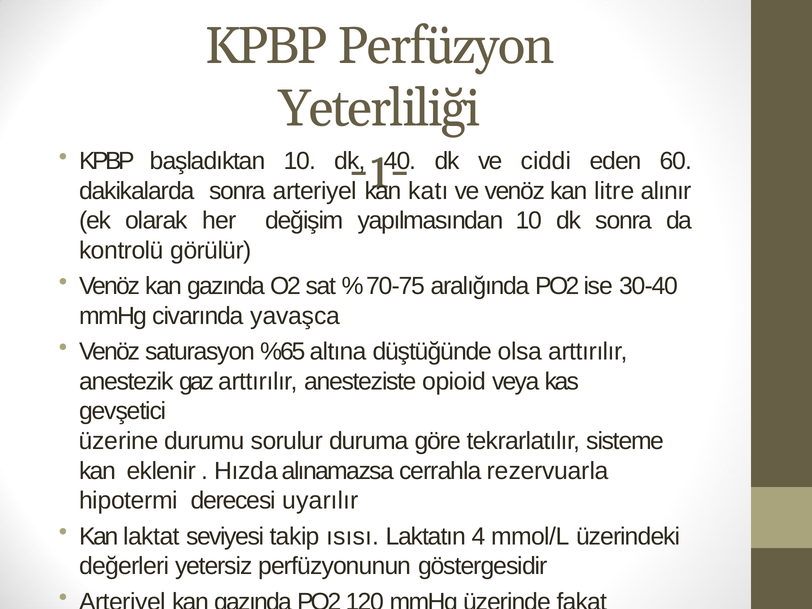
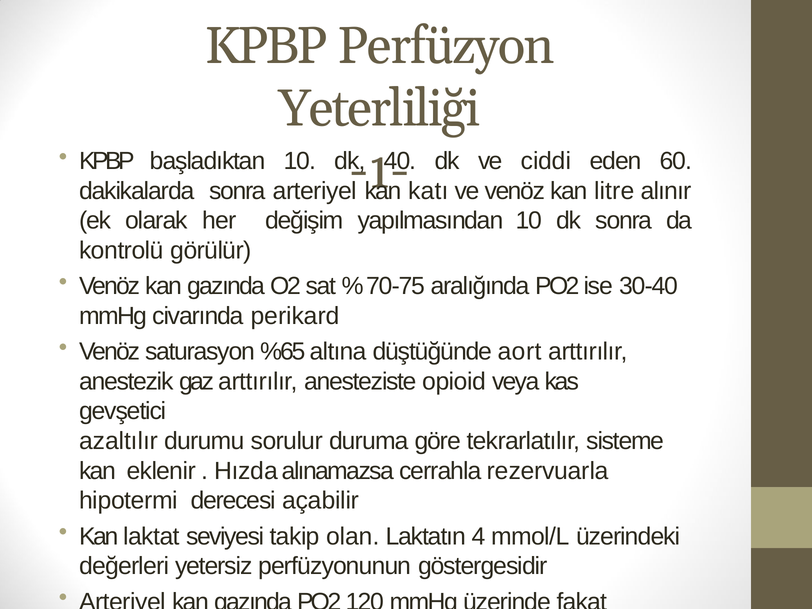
yavaşca: yavaşca -> perikard (295, 316)
olsa: olsa -> aort (520, 352)
üzerine: üzerine -> azaltılır (119, 441)
uyarılır: uyarılır -> açabilir (321, 501)
ısısı: ısısı -> olan (353, 536)
